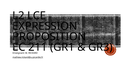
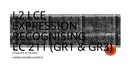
PROPOSITION: PROPOSITION -> RECOGNISING (49, 37)
